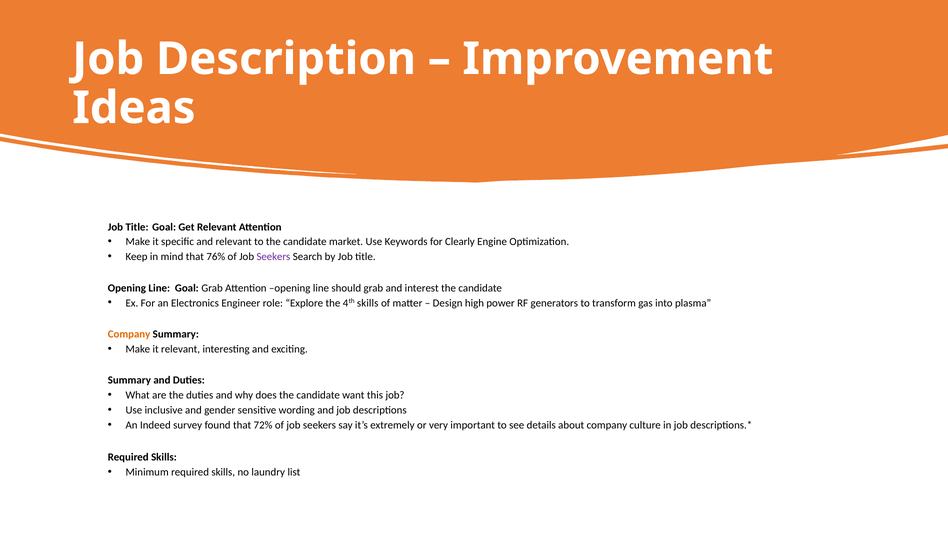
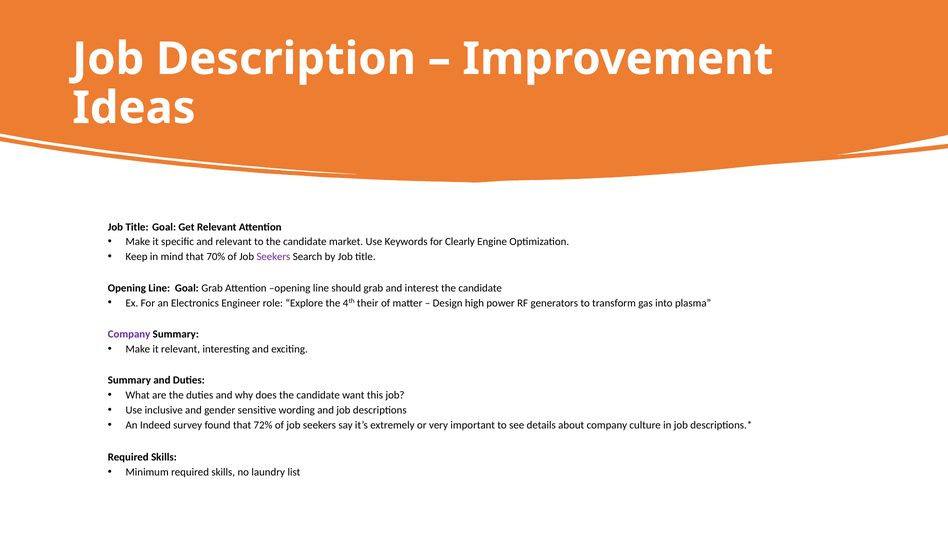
76%: 76% -> 70% (216, 257)
4th skills: skills -> their (368, 303)
Company colour: orange -> purple (129, 334)
